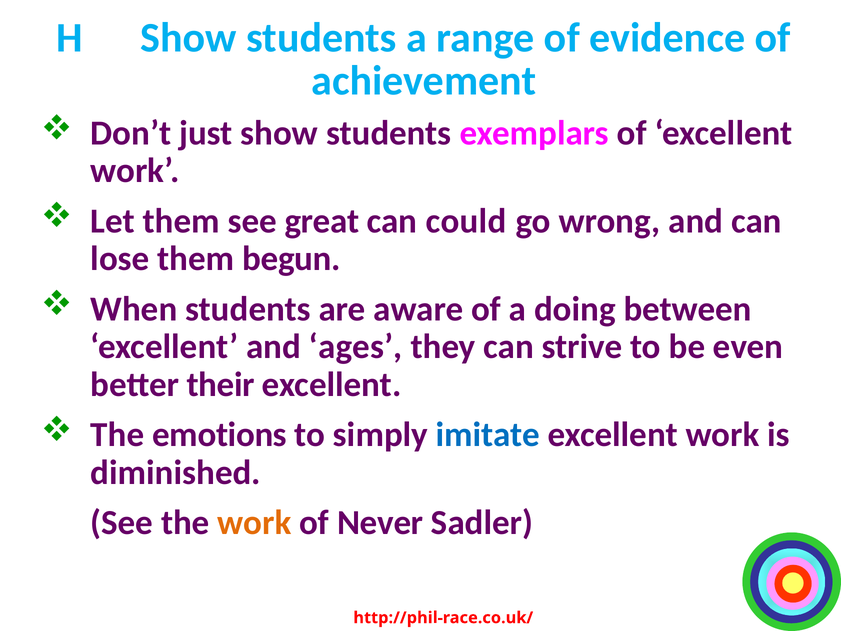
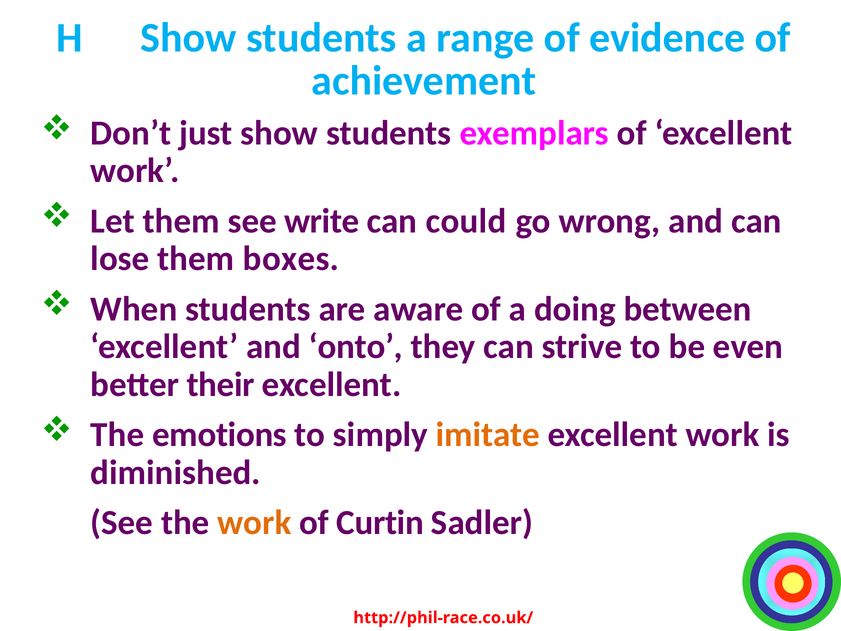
great: great -> write (322, 221)
begun: begun -> boxes (291, 259)
ages: ages -> onto (356, 347)
imitate colour: blue -> orange (488, 435)
Never: Never -> Curtin (380, 523)
